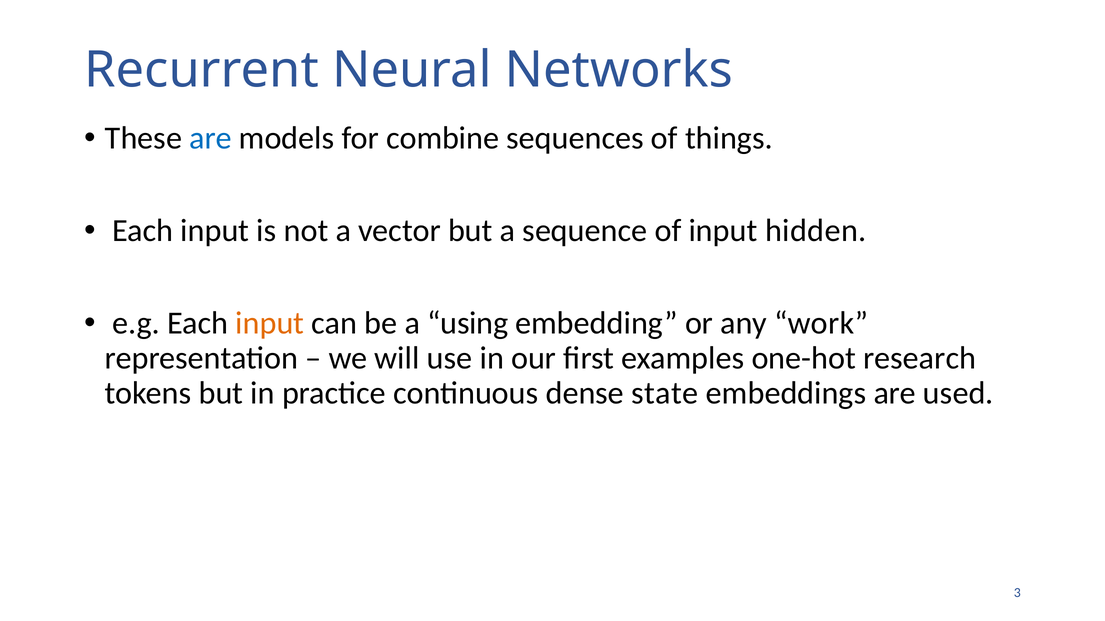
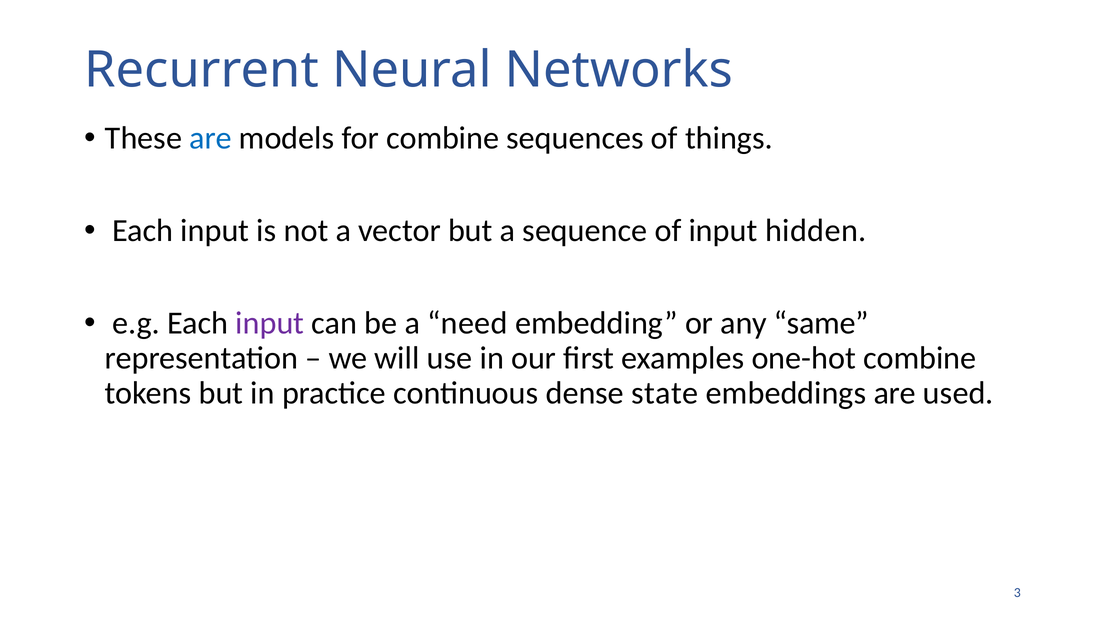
input colour: orange -> purple (270, 324)
using: using -> need (467, 324)
work: work -> same (821, 324)
one-hot research: research -> combine (920, 358)
